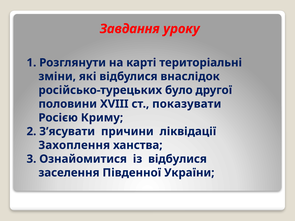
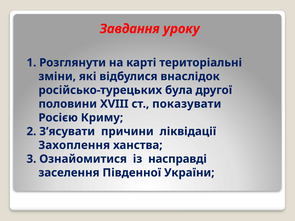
було: було -> була (179, 90)
із відбулися: відбулися -> насправді (177, 159)
